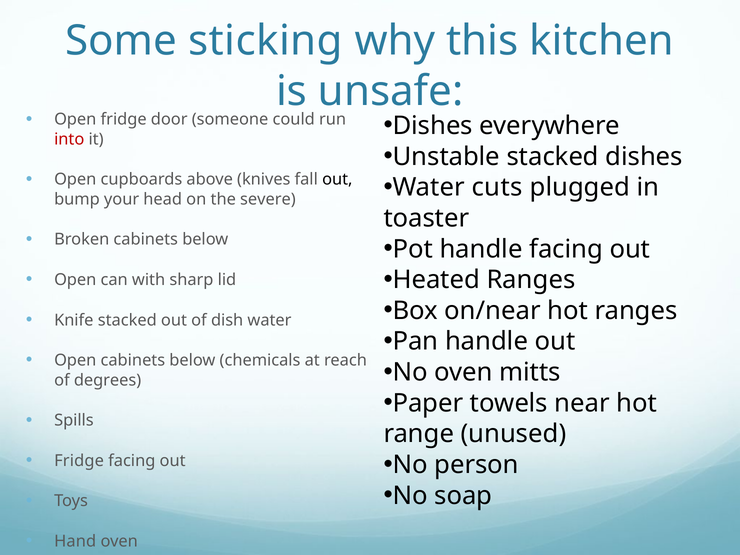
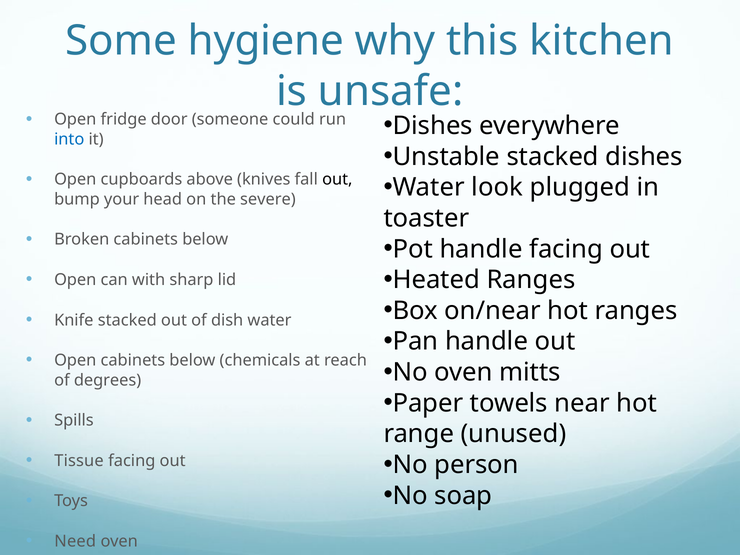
sticking: sticking -> hygiene (266, 41)
into colour: red -> blue (69, 139)
cuts: cuts -> look (497, 187)
Fridge: Fridge -> Tissue (79, 461)
Hand: Hand -> Need (75, 541)
